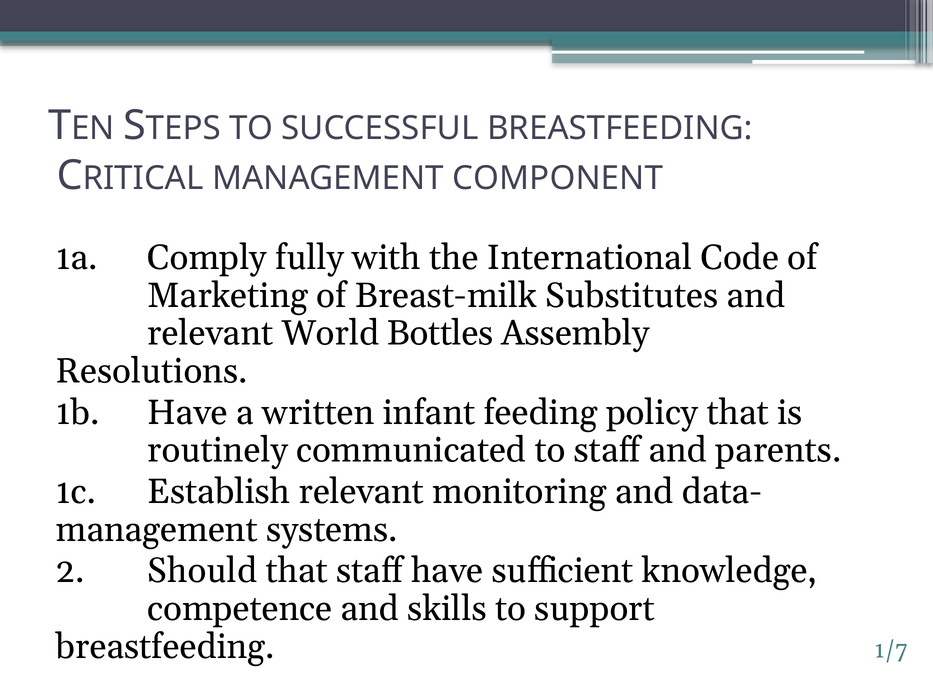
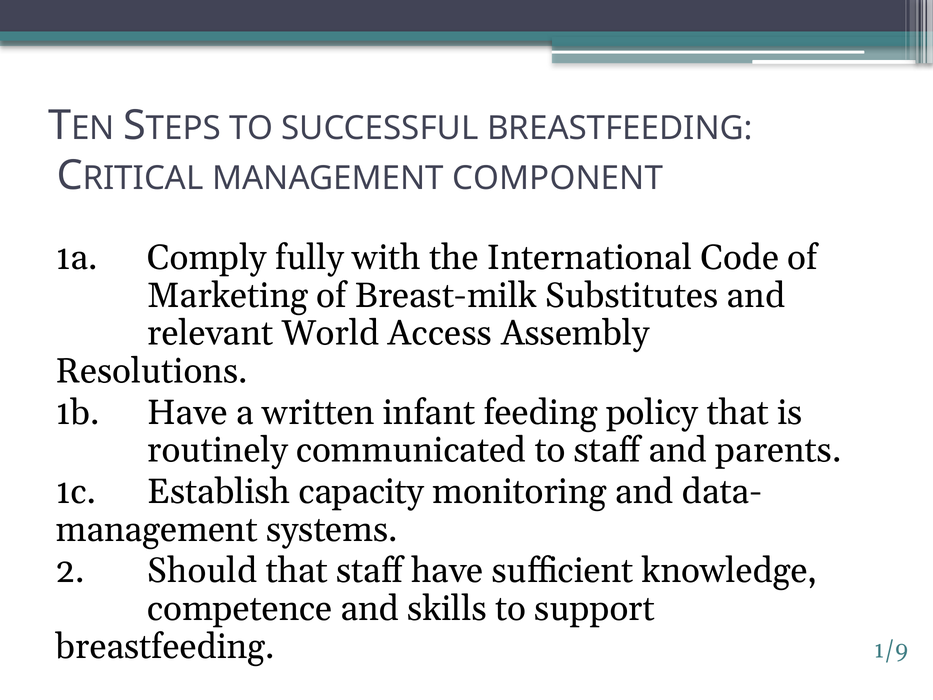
Bottles: Bottles -> Access (440, 333)
Establish relevant: relevant -> capacity (361, 492)
1/7: 1/7 -> 1/9 (891, 650)
